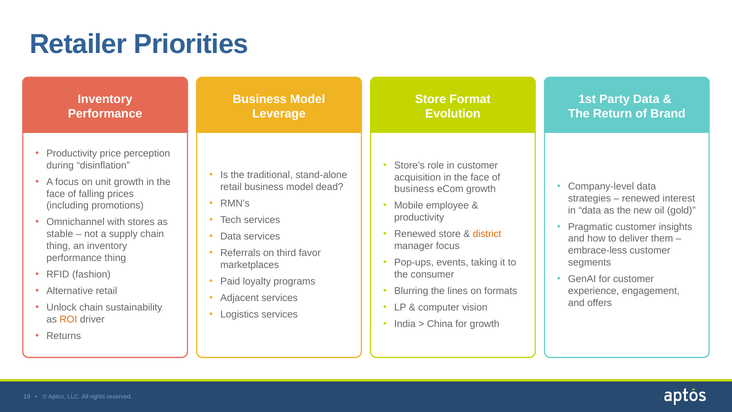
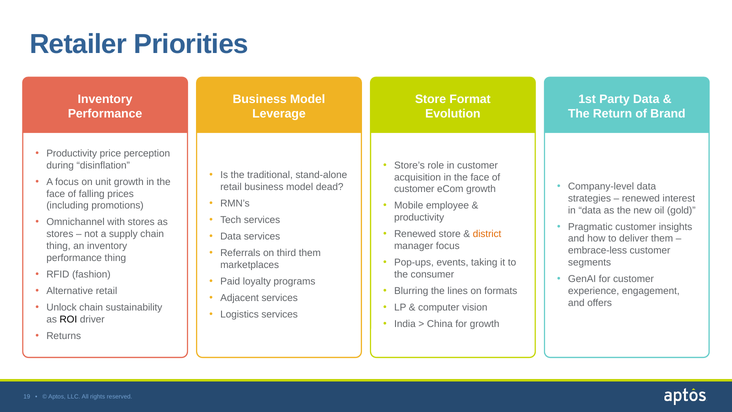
business: business -> customer (414, 189)
stable: stable -> stores (60, 234)
third favor: favor -> them (310, 253)
ROI colour: orange -> black (68, 319)
